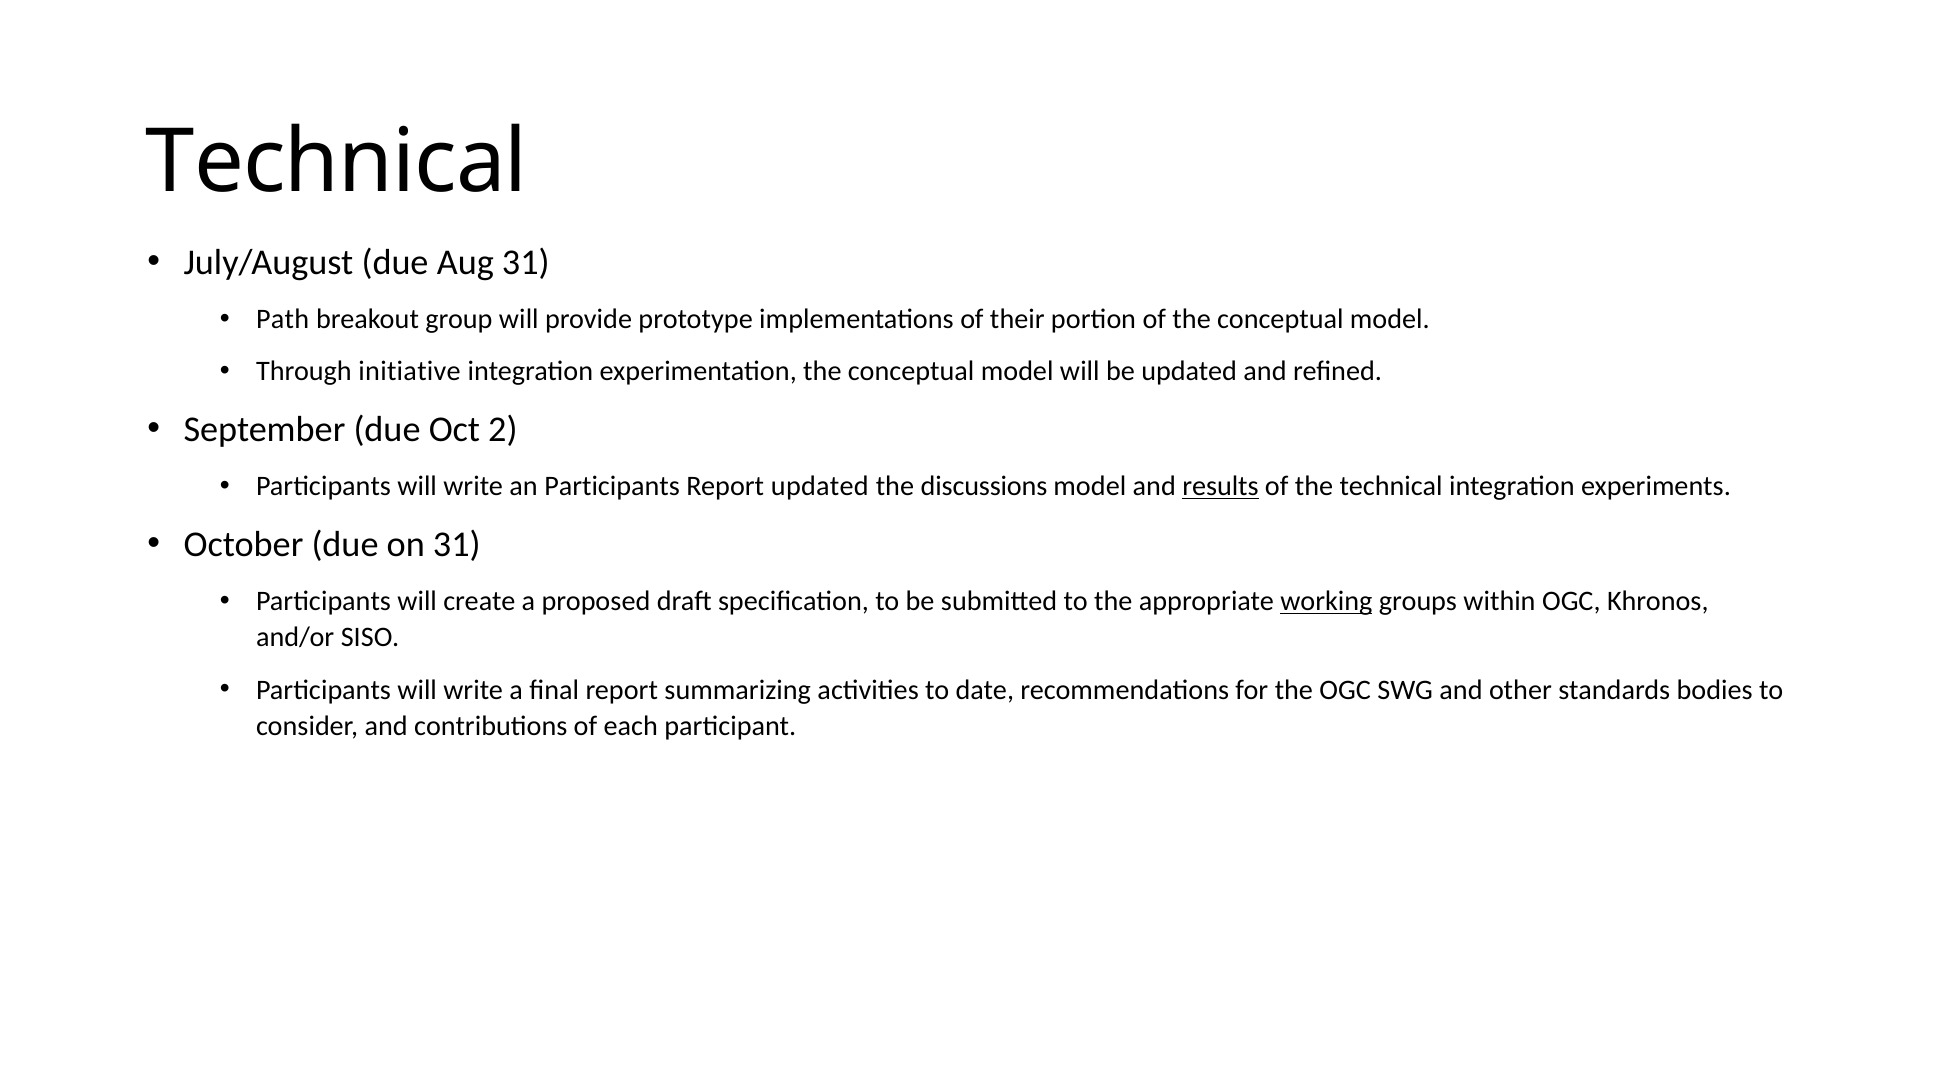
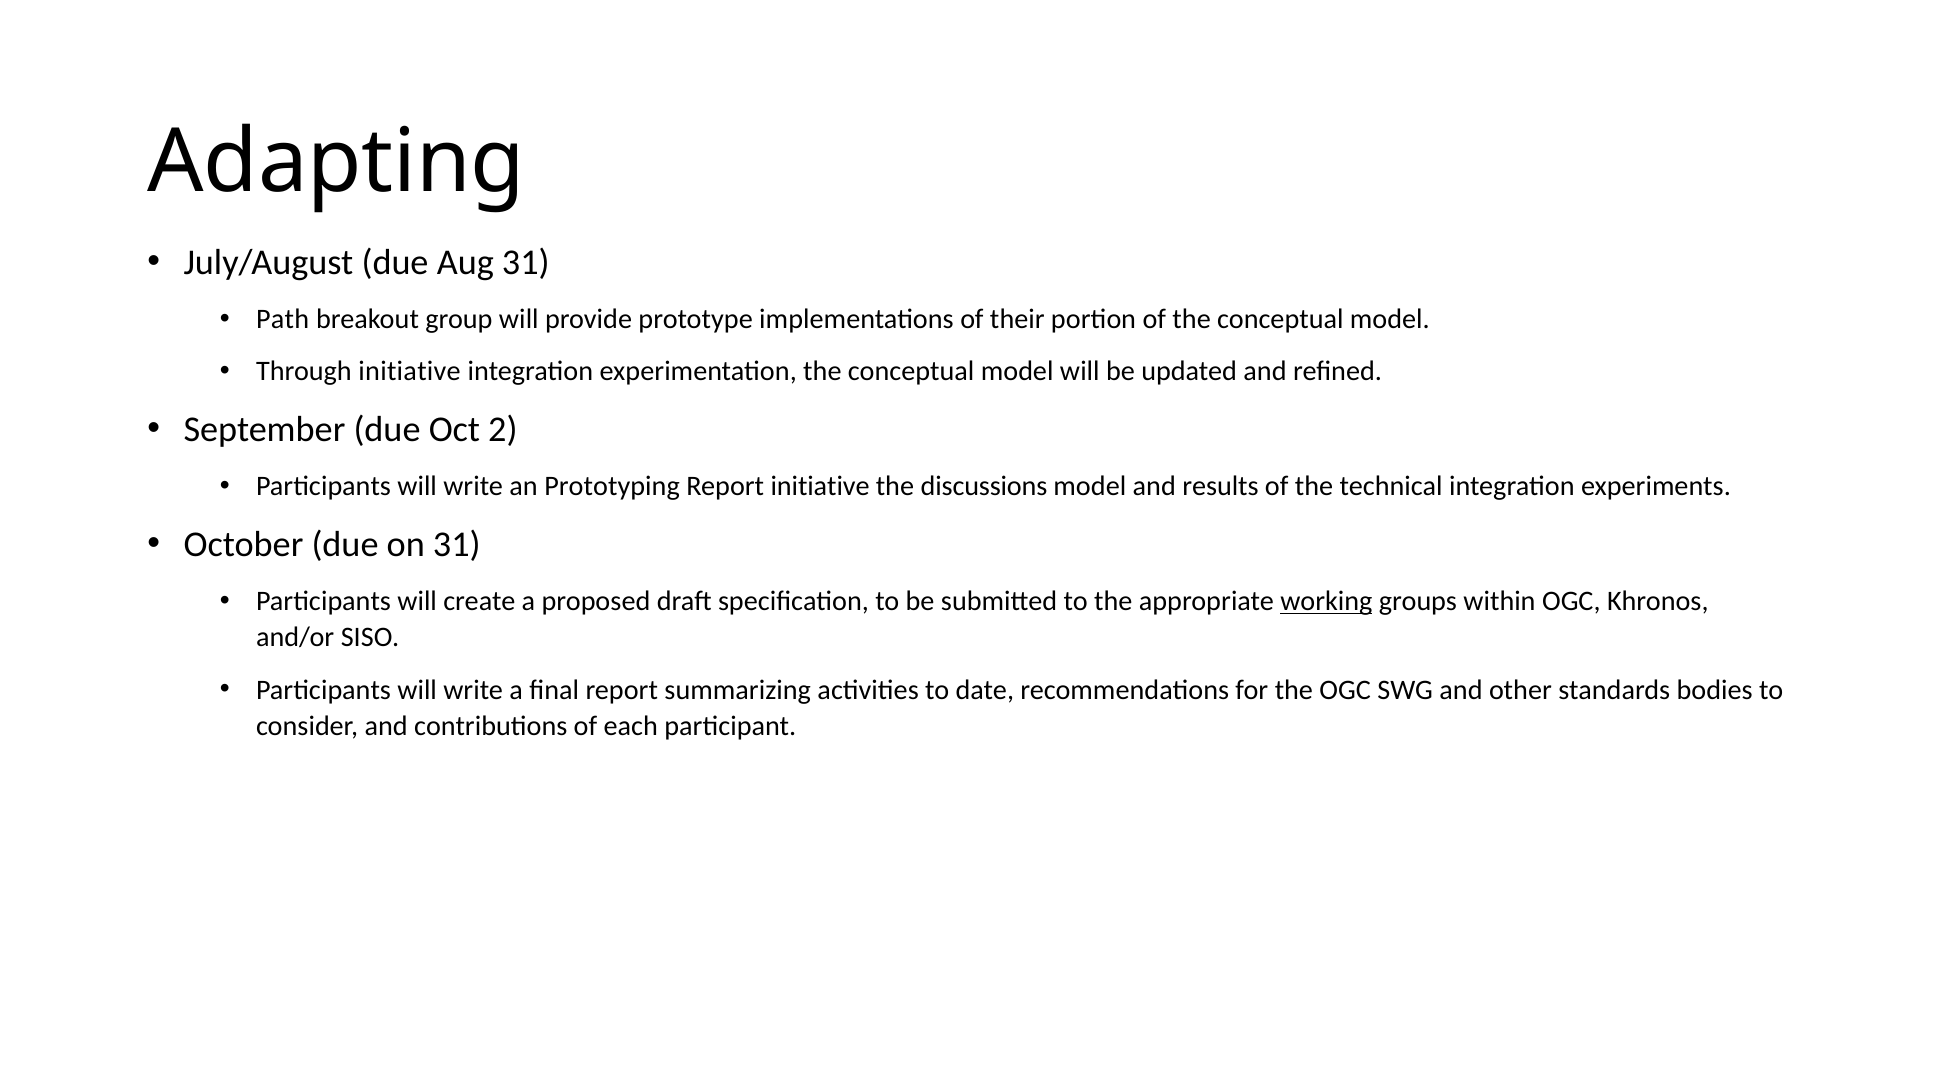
Technical: Technical -> Adapting (336, 162)
an Participants: Participants -> Prototyping (612, 487)
Report updated: updated -> initiative (820, 487)
results underline: present -> none (1220, 487)
